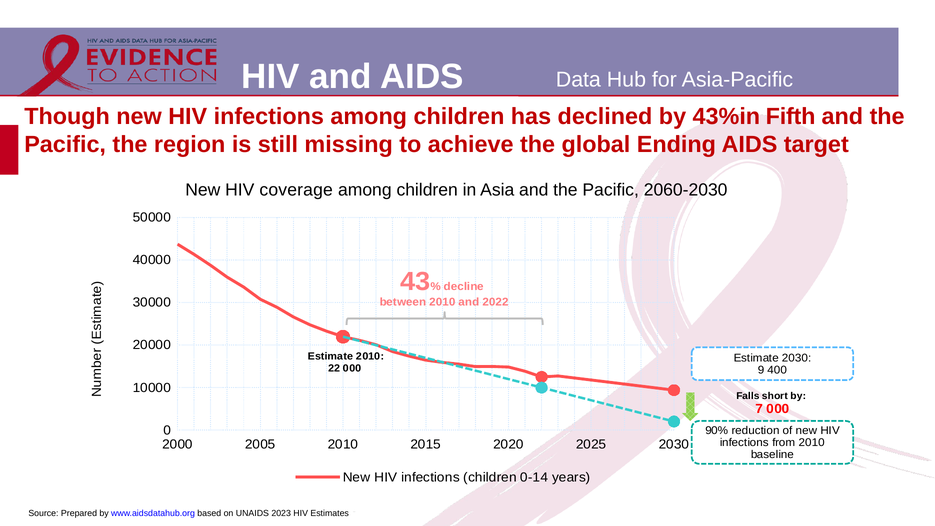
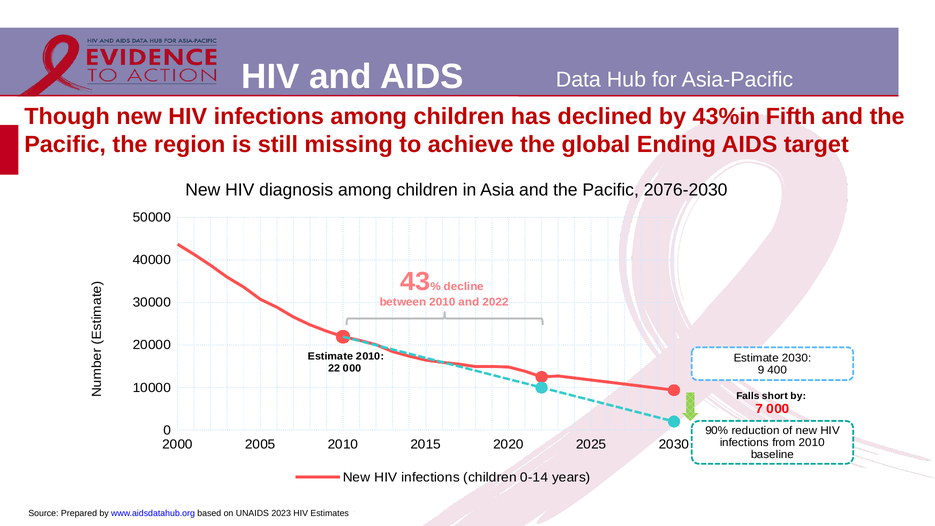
coverage: coverage -> diagnosis (296, 190)
2060-2030: 2060-2030 -> 2076-2030 (686, 190)
